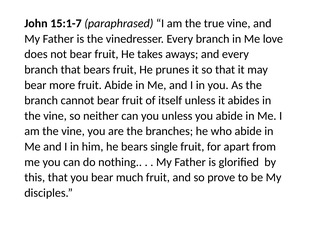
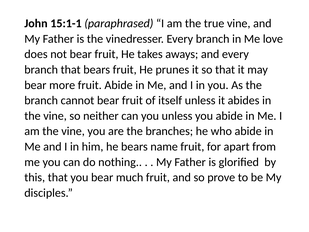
15:1-7: 15:1-7 -> 15:1-1 (66, 23)
single: single -> name (164, 147)
